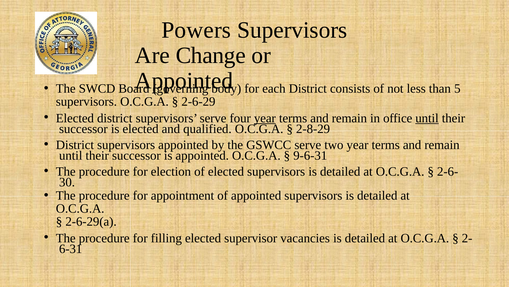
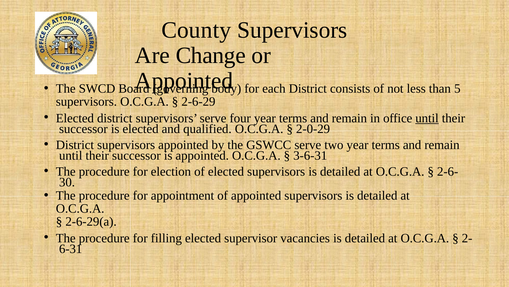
Powers: Powers -> County (196, 30)
year underline: present -> none (265, 118)
2-8-29: 2-8-29 -> 2-0-29 (313, 129)
9-6-31: 9-6-31 -> 3-6-31 (310, 155)
